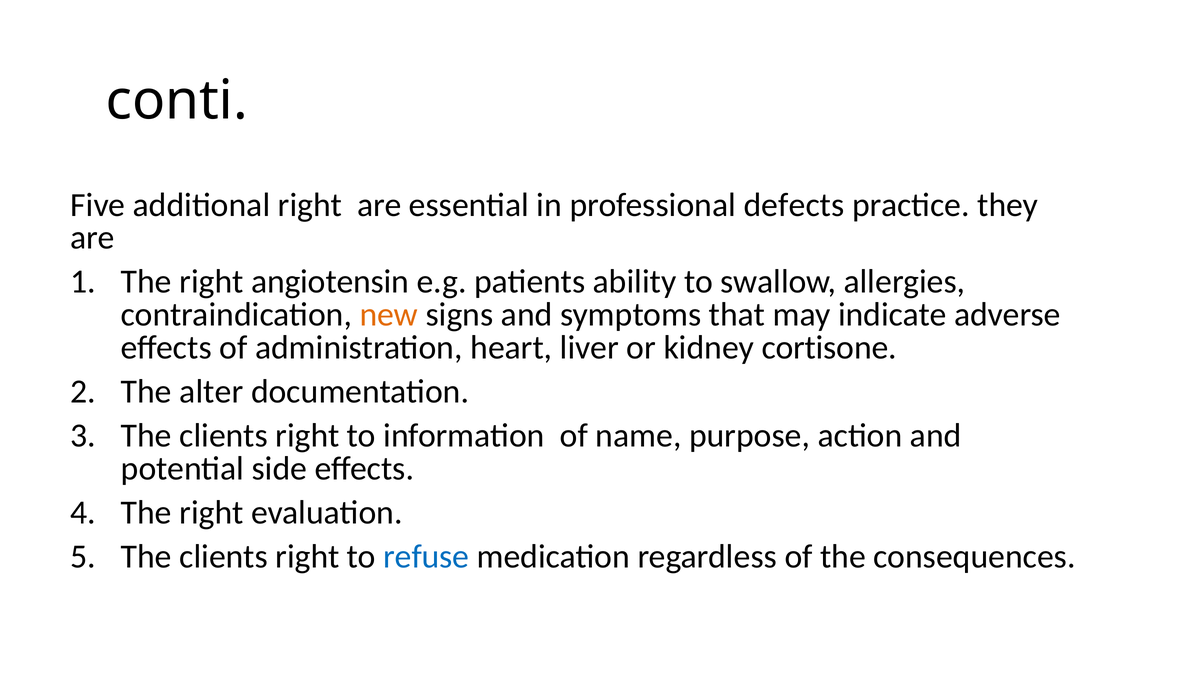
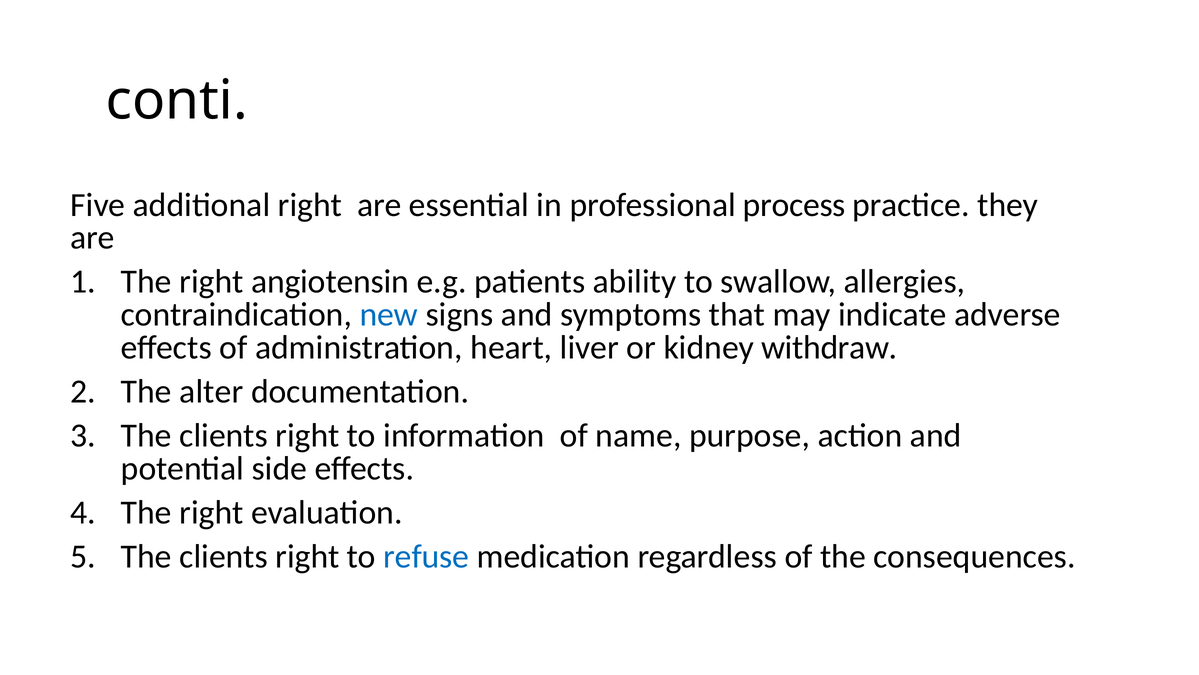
defects: defects -> process (794, 205)
new colour: orange -> blue (389, 314)
cortisone: cortisone -> withdraw (829, 347)
